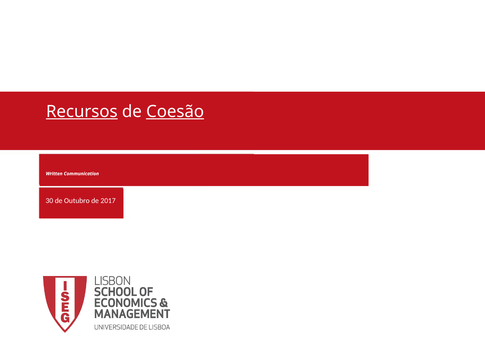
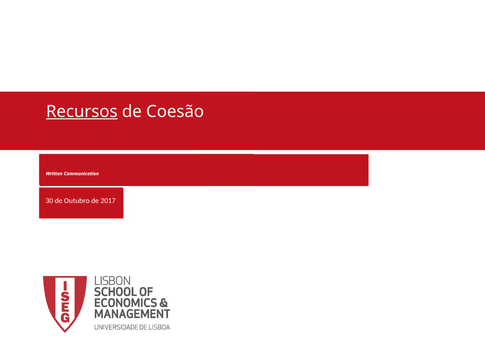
Coesão underline: present -> none (175, 111)
